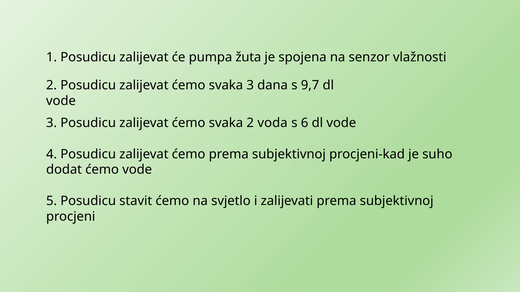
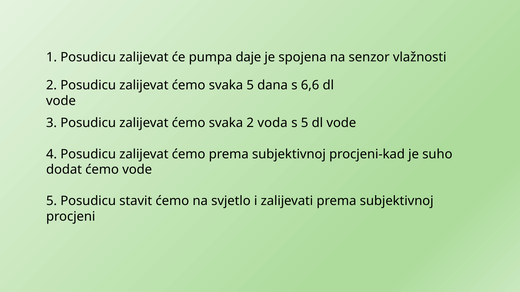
žuta: žuta -> daje (248, 57)
svaka 3: 3 -> 5 (250, 85)
9,7: 9,7 -> 6,6 (310, 85)
s 6: 6 -> 5 (305, 123)
